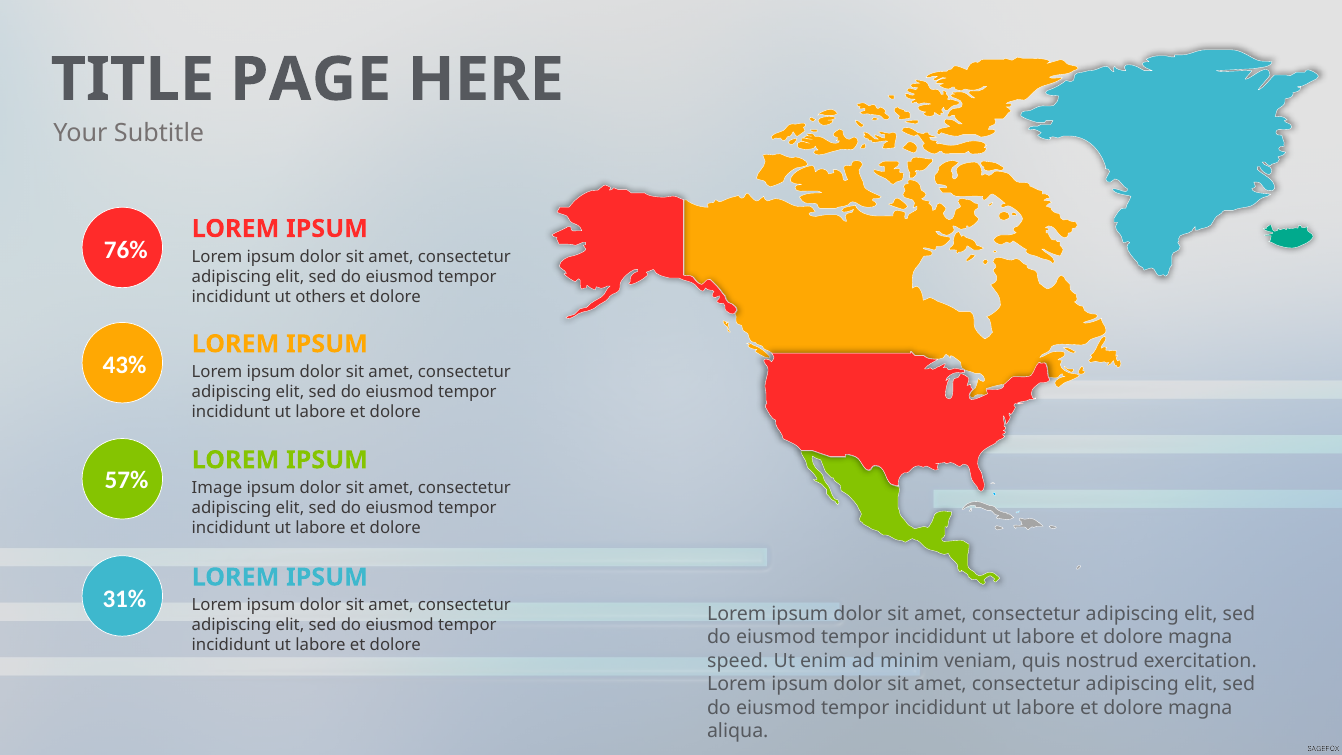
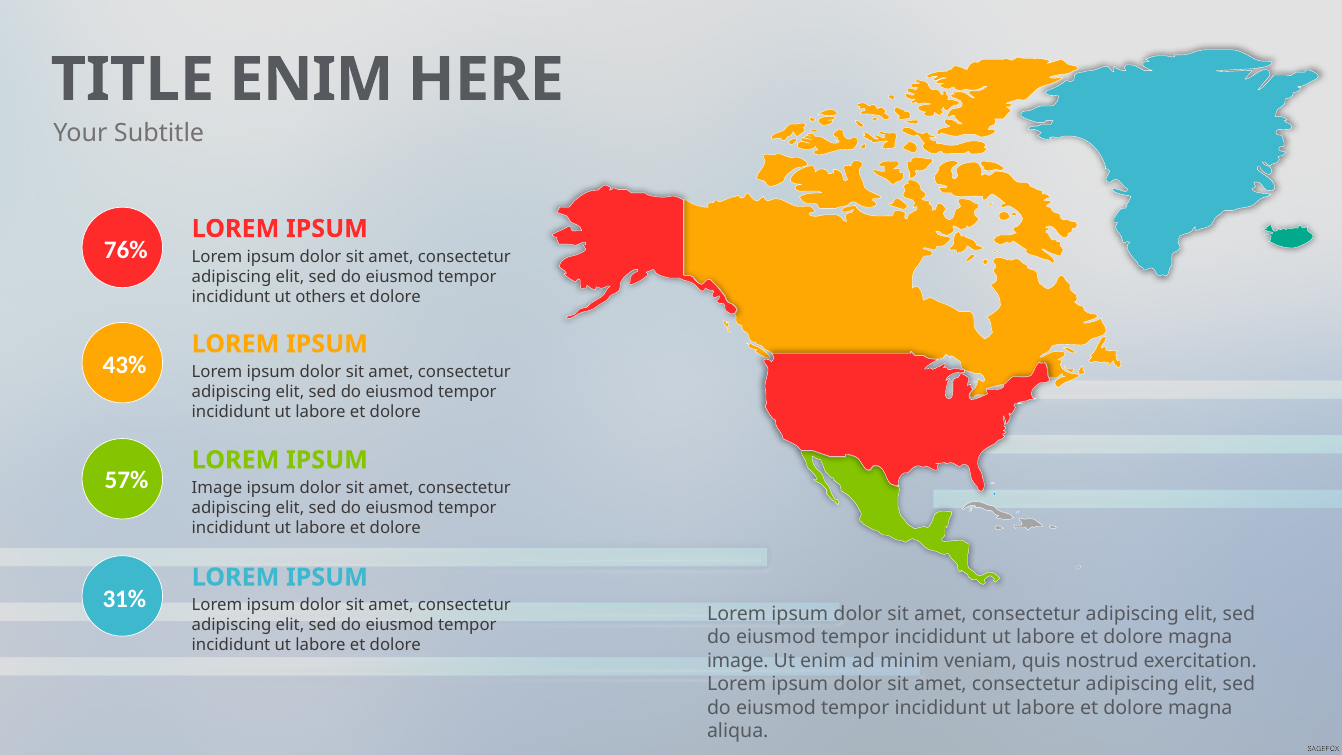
TITLE PAGE: PAGE -> ENIM (311, 80)
speed: speed -> image (738, 661)
